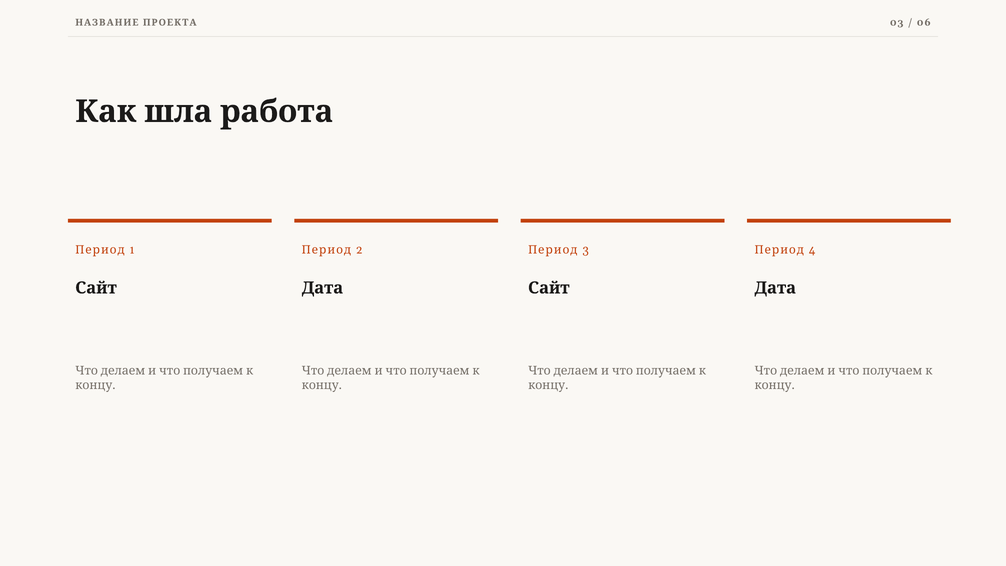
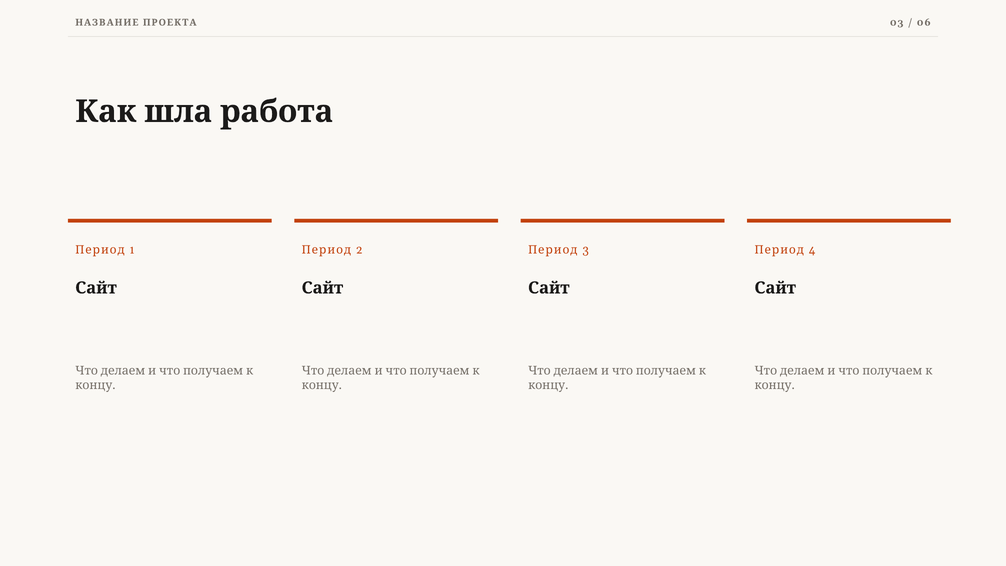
Дата: Дата -> Сайт (322, 288)
Дата: Дата -> Сайт (775, 288)
